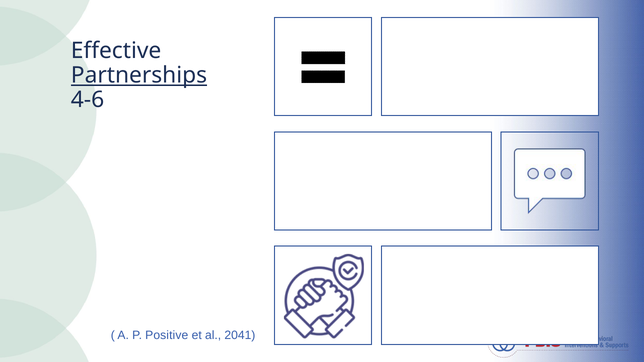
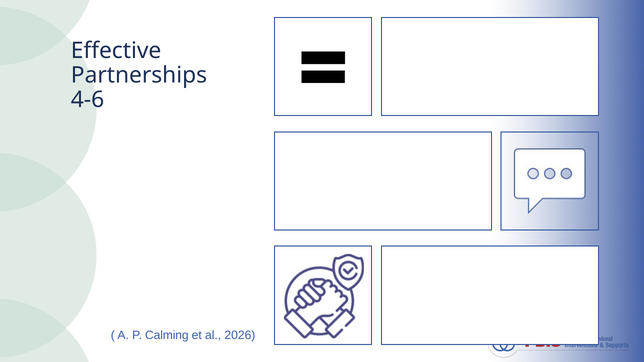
Partnerships underline: present -> none (139, 75)
Positive: Positive -> Calming (167, 335)
2041: 2041 -> 2026 (240, 335)
